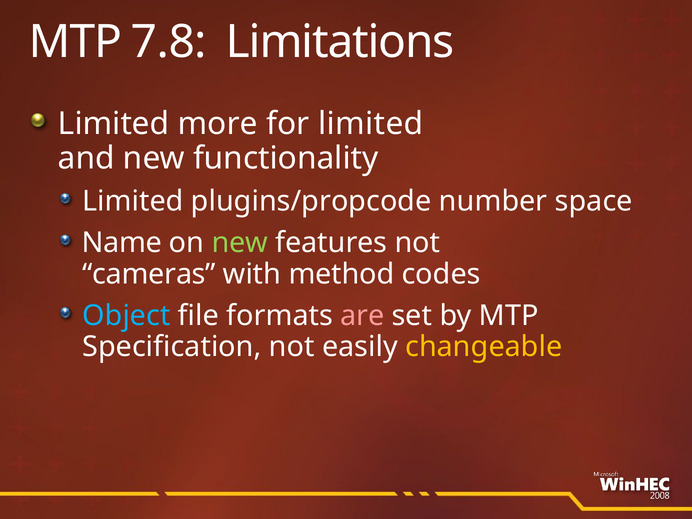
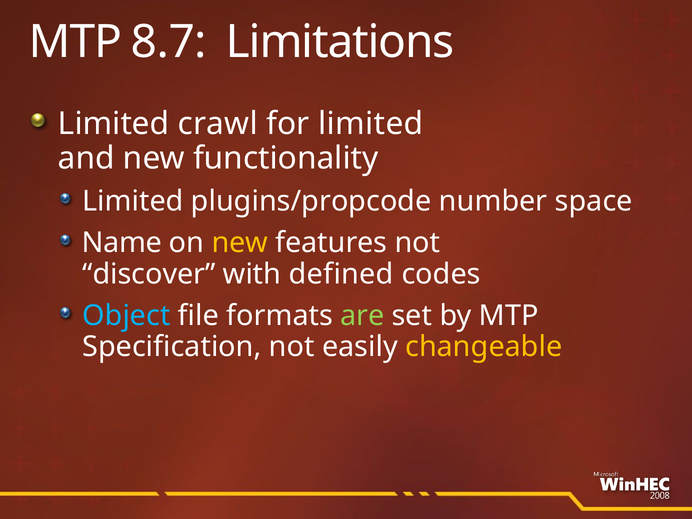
7.8: 7.8 -> 8.7 (169, 42)
more: more -> crawl (218, 124)
new colour: light green -> yellow (240, 243)
cameras: cameras -> discover (149, 274)
method: method -> defined (341, 274)
are colour: pink -> light green (362, 316)
